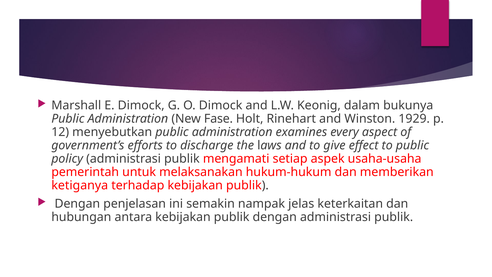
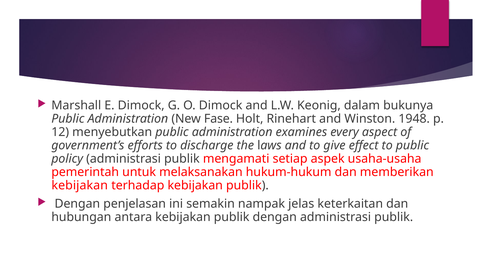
1929: 1929 -> 1948 (414, 119)
ketiganya: ketiganya -> kebijakan (80, 185)
